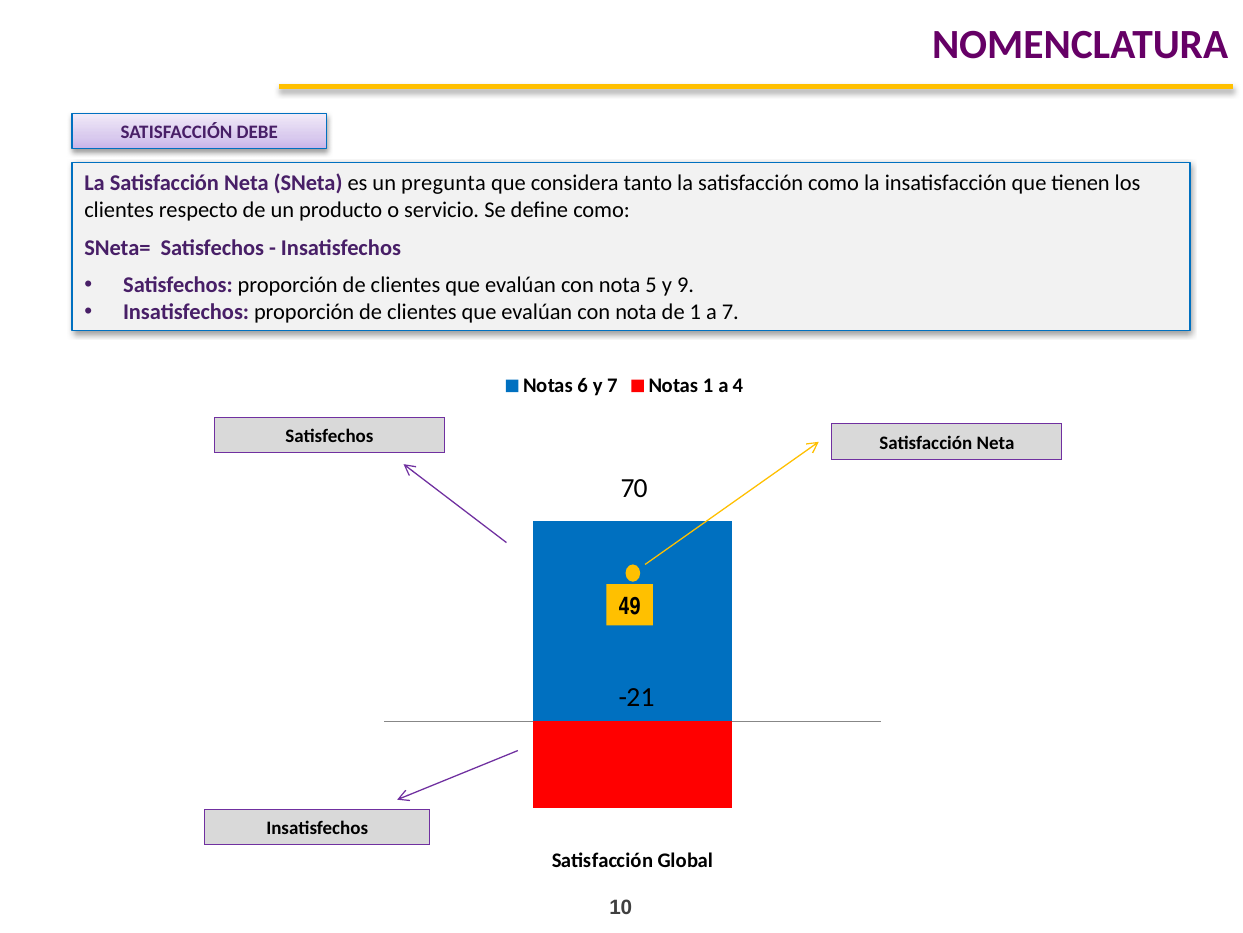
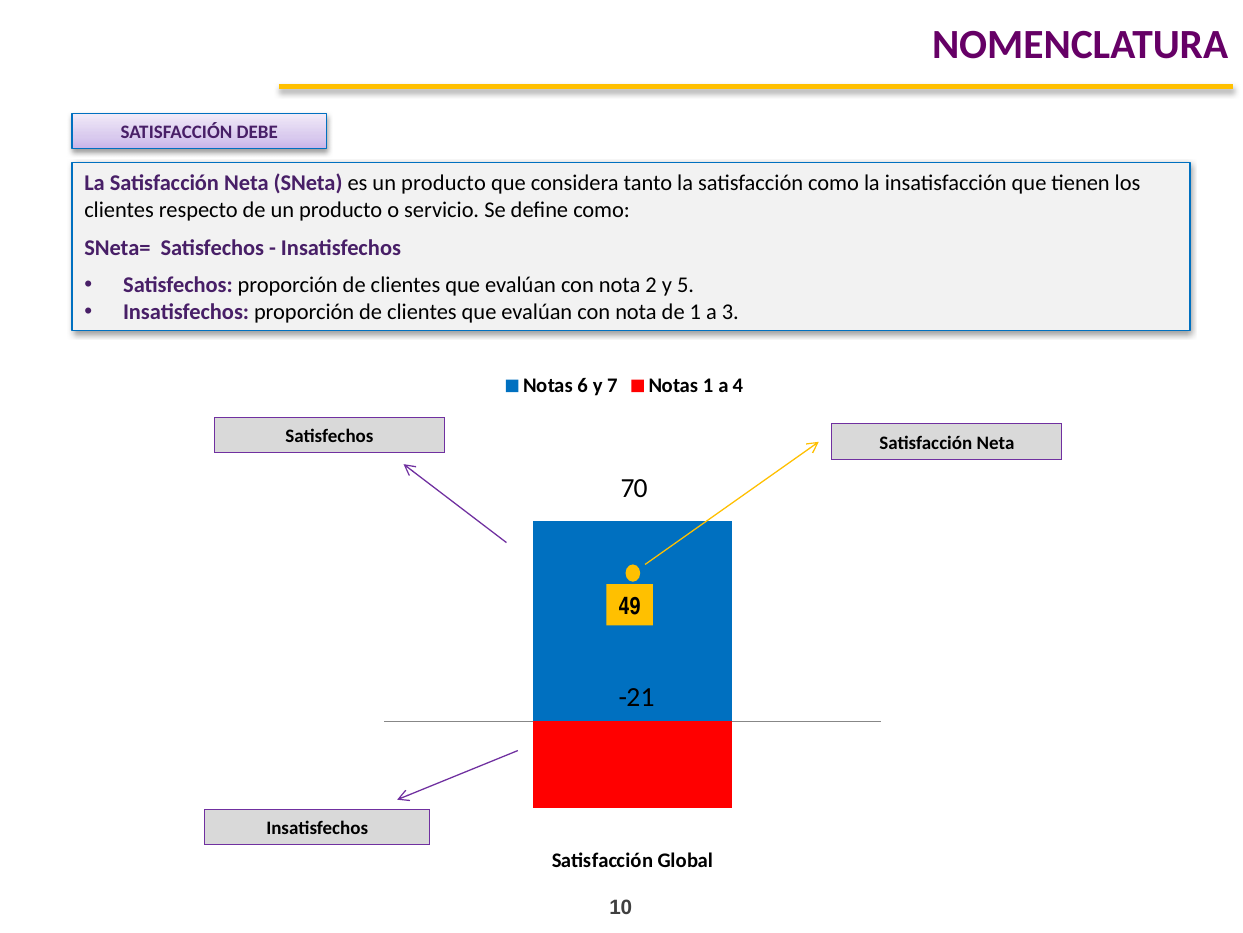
es un pregunta: pregunta -> producto (444, 183)
5: 5 -> 2 (651, 285)
9: 9 -> 5 (686, 285)
a 7: 7 -> 3 (730, 312)
